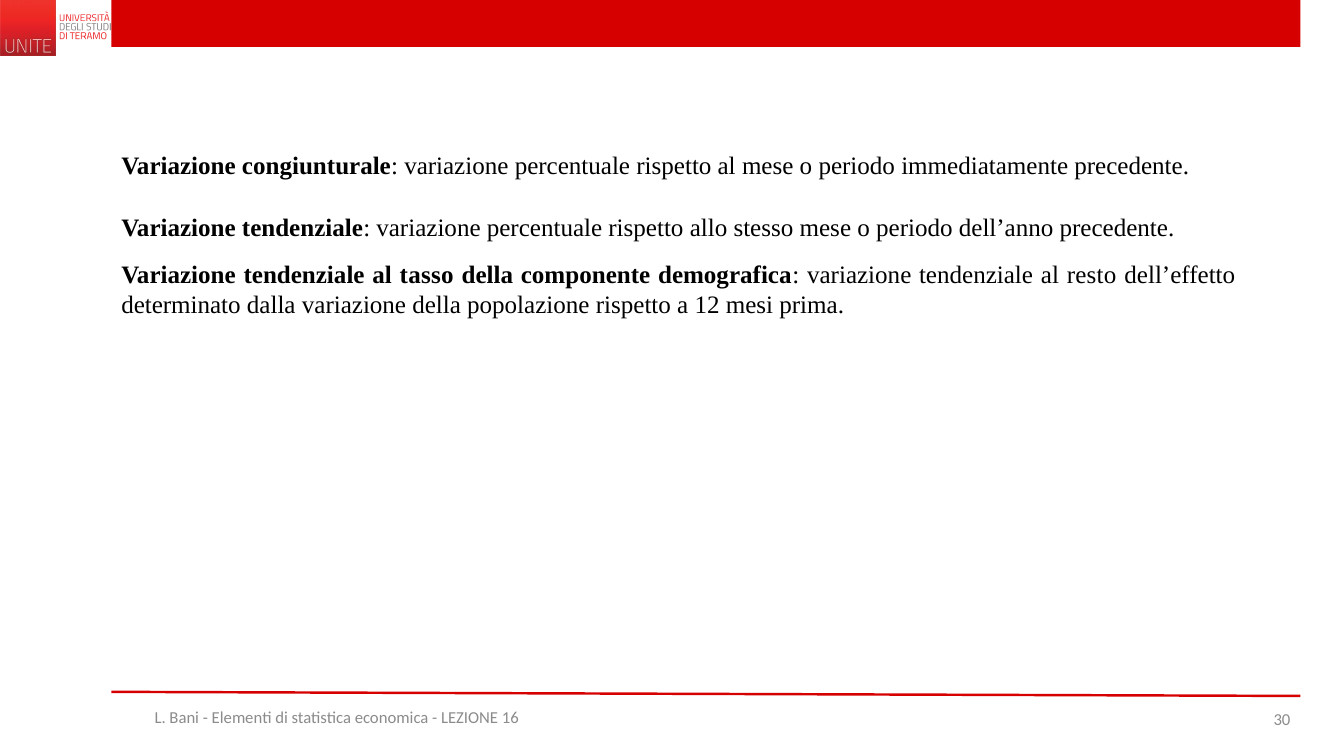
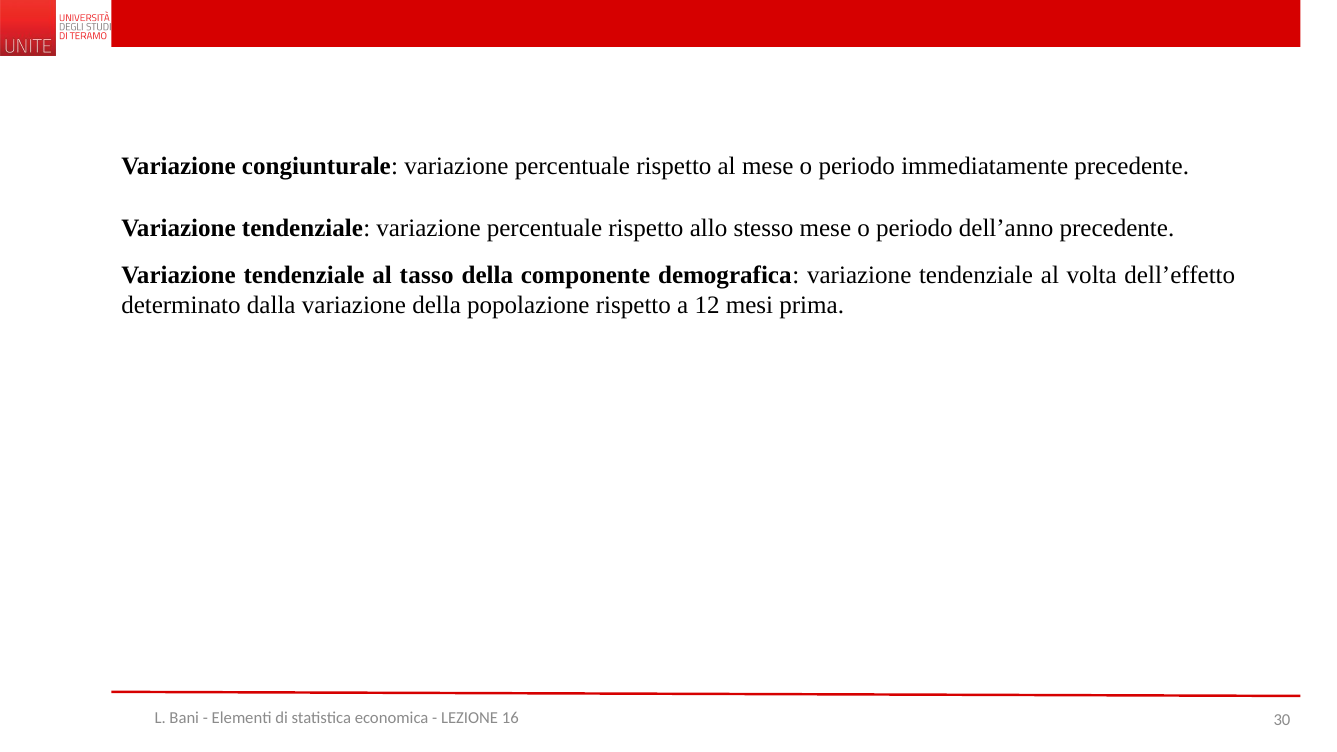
resto: resto -> volta (1092, 275)
